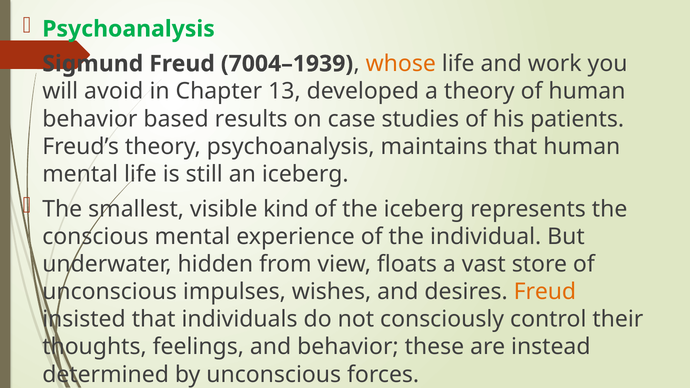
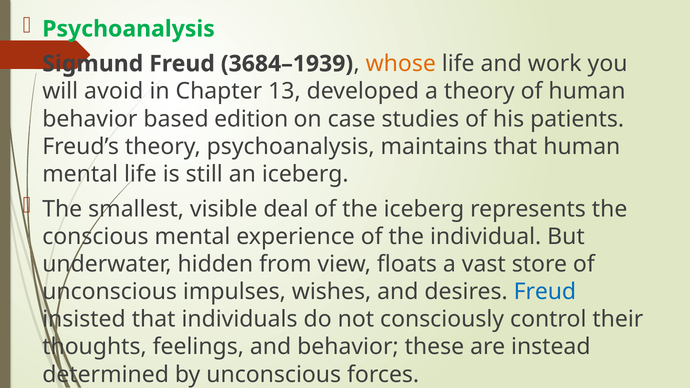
7004–1939: 7004–1939 -> 3684–1939 (287, 64)
results: results -> edition (251, 119)
kind: kind -> deal (286, 209)
Freud colour: orange -> blue (545, 292)
